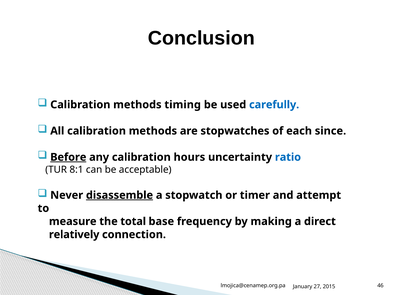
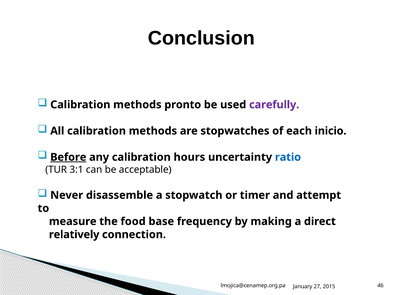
timing: timing -> pronto (183, 105)
carefully colour: blue -> purple (274, 105)
since: since -> inicio (331, 131)
8:1: 8:1 -> 3:1 (76, 169)
disassemble underline: present -> none (120, 195)
total: total -> food (133, 221)
